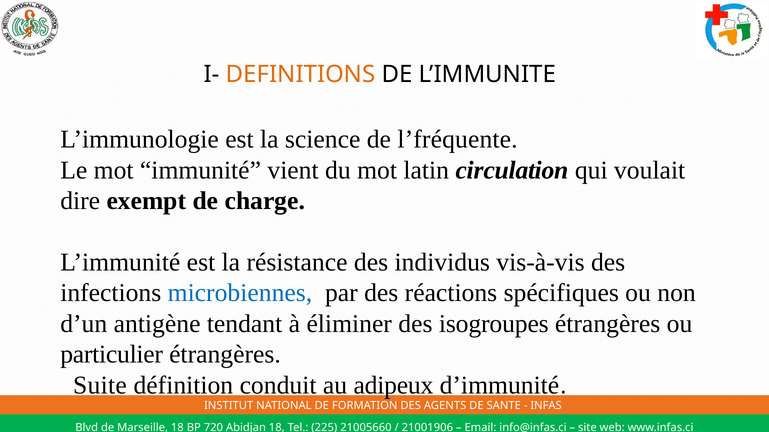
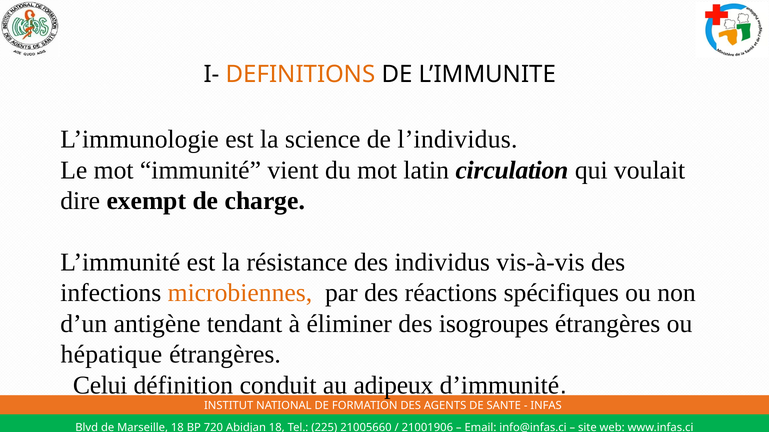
l’fréquente: l’fréquente -> l’individus (457, 140)
microbiennes colour: blue -> orange (240, 293)
particulier: particulier -> hépatique (111, 355)
Suite: Suite -> Celui (100, 386)
